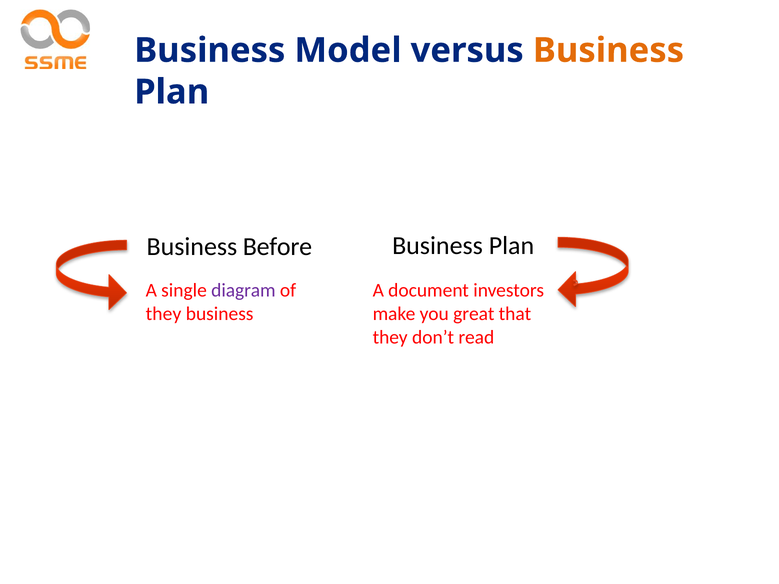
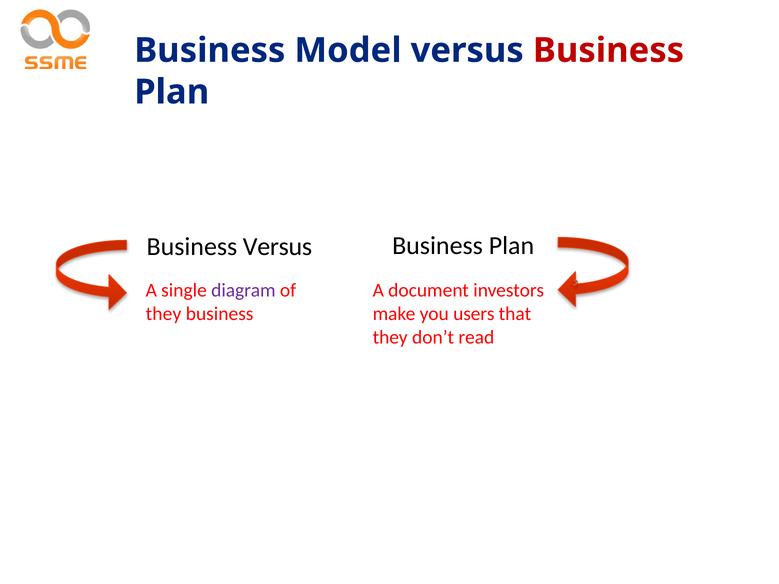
Business colour: orange -> red (608, 50)
Business Before: Before -> Versus (277, 247)
great: great -> users (474, 314)
